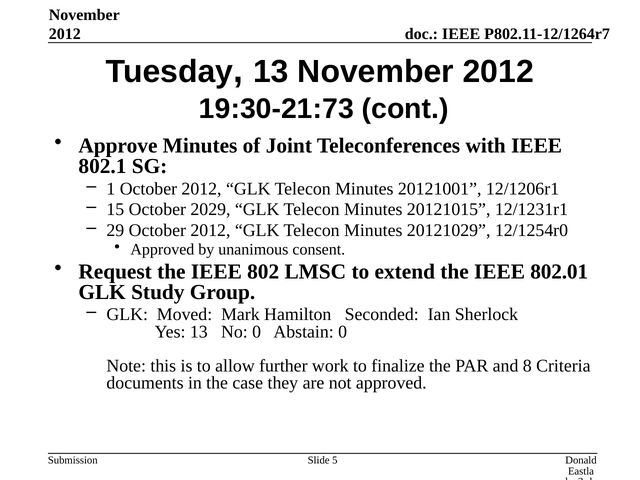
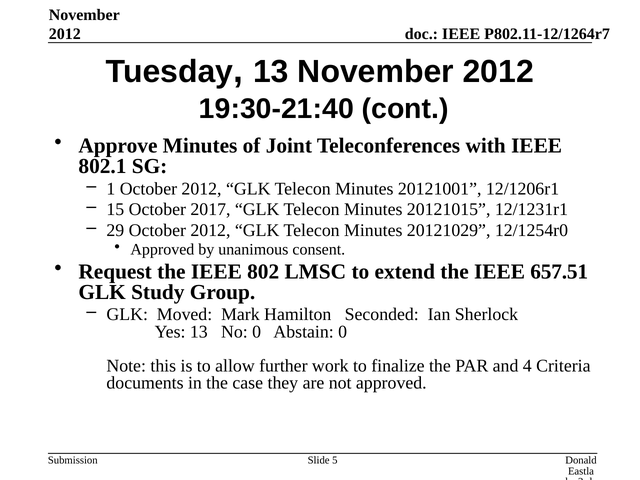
19:30-21:73: 19:30-21:73 -> 19:30-21:40 (276, 109)
2029: 2029 -> 2017 (210, 210)
802.01: 802.01 -> 657.51 (559, 272)
8: 8 -> 4 (527, 366)
